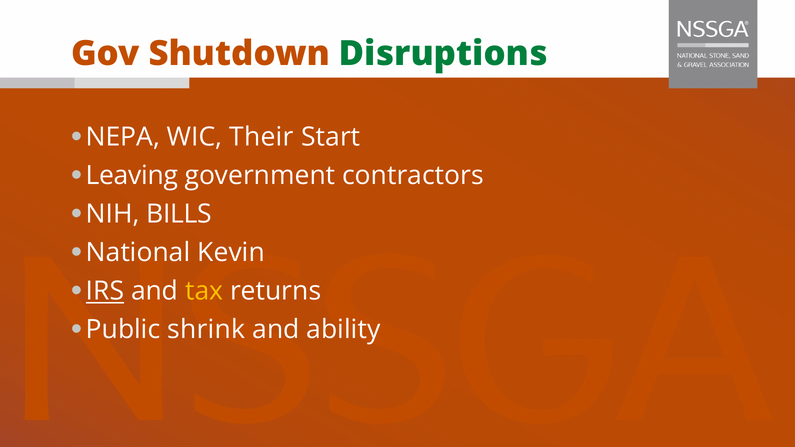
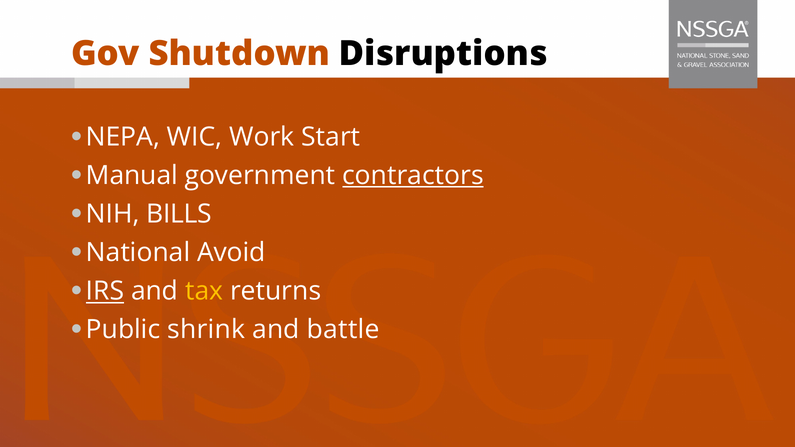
Disruptions colour: green -> black (443, 54)
Their: Their -> Work (262, 137)
Leaving: Leaving -> Manual (132, 176)
contractors underline: none -> present (413, 176)
Kevin: Kevin -> Avoid (231, 253)
ability: ability -> battle (343, 330)
